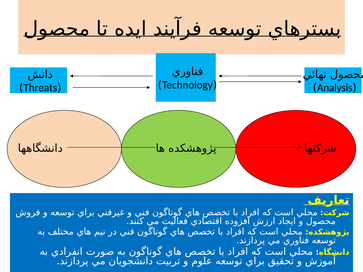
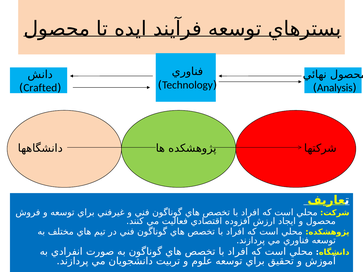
Threats: Threats -> Crafted (40, 88)
